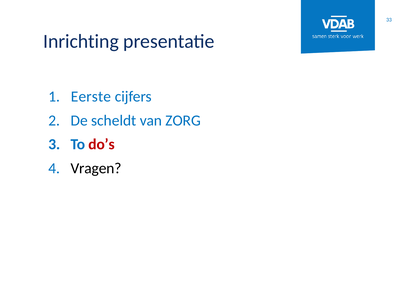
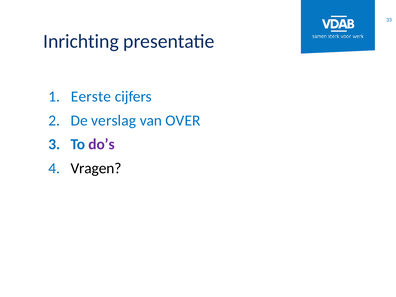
scheldt: scheldt -> verslag (114, 120)
ZORG: ZORG -> OVER (183, 120)
do’s colour: red -> purple (102, 144)
